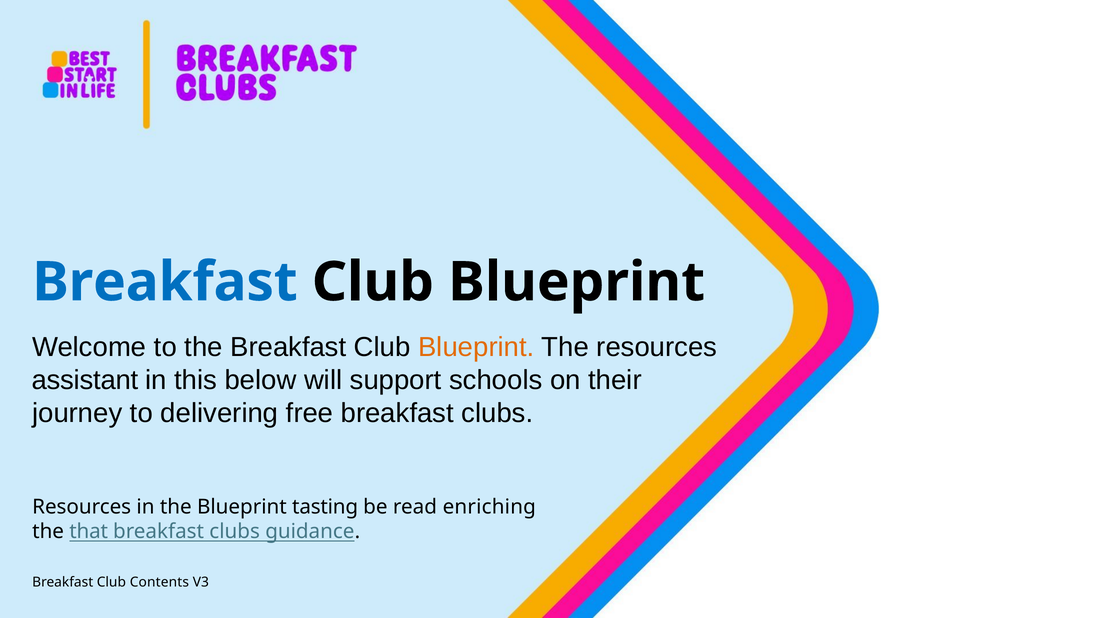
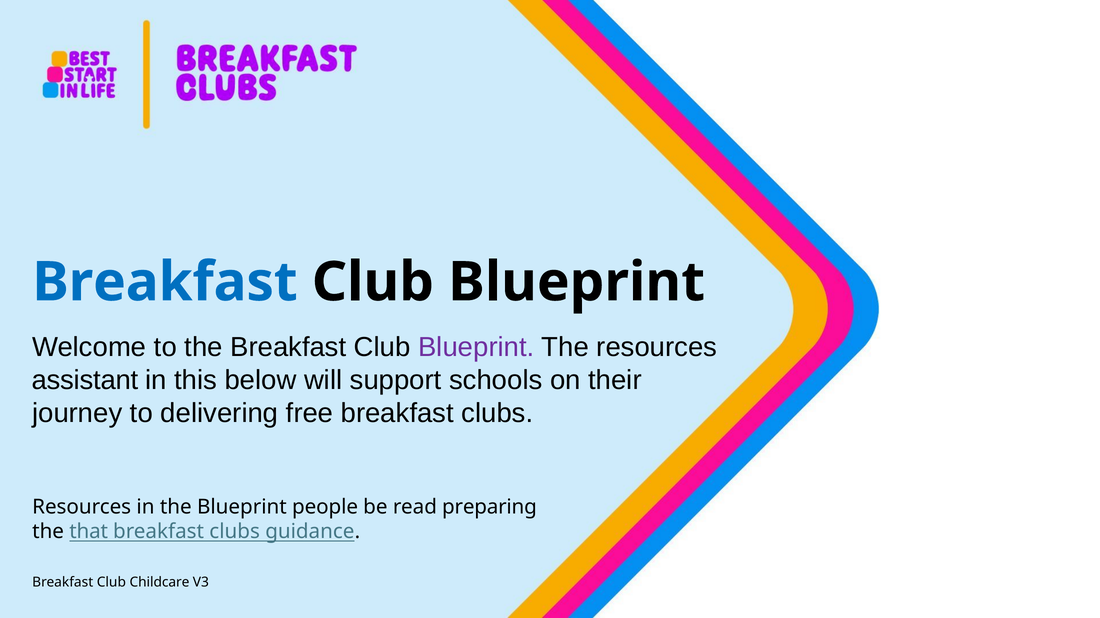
Blueprint colour: orange -> purple (476, 347)
tasting: tasting -> people (325, 508)
enriching: enriching -> preparing (489, 508)
Contents: Contents -> Childcare (159, 583)
